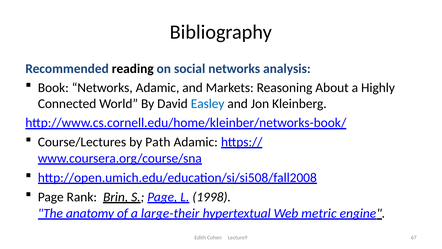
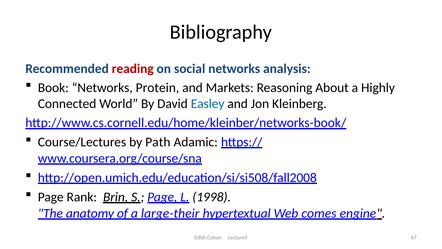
reading colour: black -> red (133, 69)
Networks Adamic: Adamic -> Protein (157, 88)
metric: metric -> comes (319, 213)
